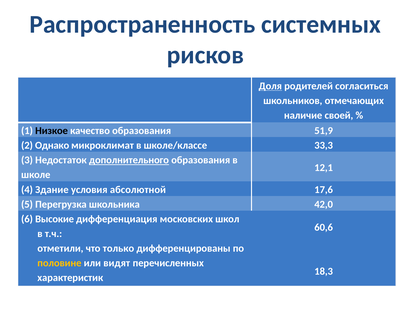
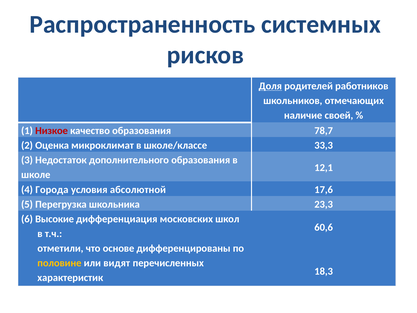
согласиться: согласиться -> работников (362, 86)
Низкое colour: black -> red (52, 131)
51,9: 51,9 -> 78,7 (324, 131)
Однако: Однако -> Оценка (52, 145)
дополнительного underline: present -> none (129, 160)
Здание: Здание -> Города (52, 190)
42,0: 42,0 -> 23,3 (324, 204)
только: только -> основе (119, 248)
